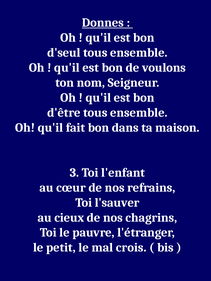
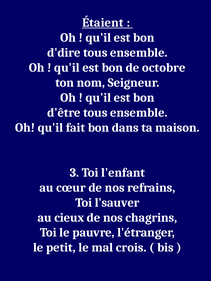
Donnes: Donnes -> Étaient (103, 23)
d'seul: d'seul -> d'dire (64, 53)
voulons: voulons -> octobre (164, 68)
